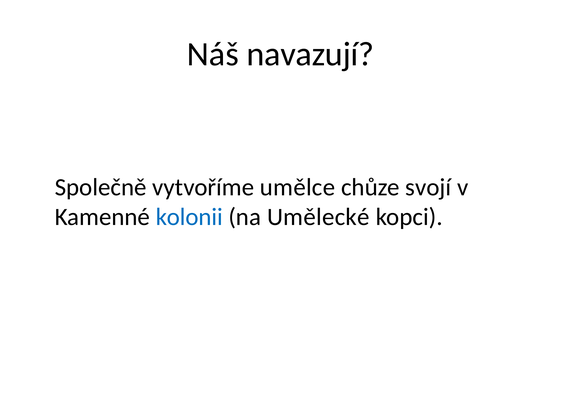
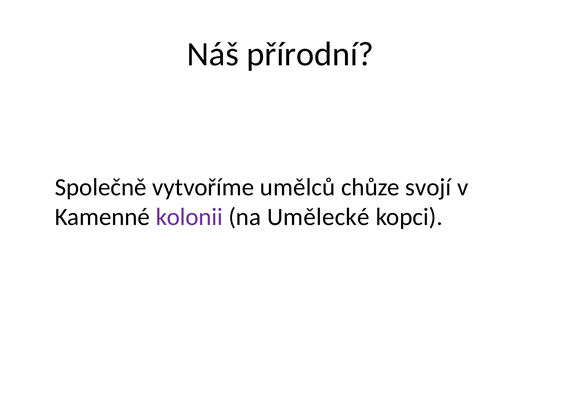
navazují: navazují -> přírodní (310, 54)
umělce: umělce -> umělců (298, 188)
kolonii colour: blue -> purple (189, 217)
